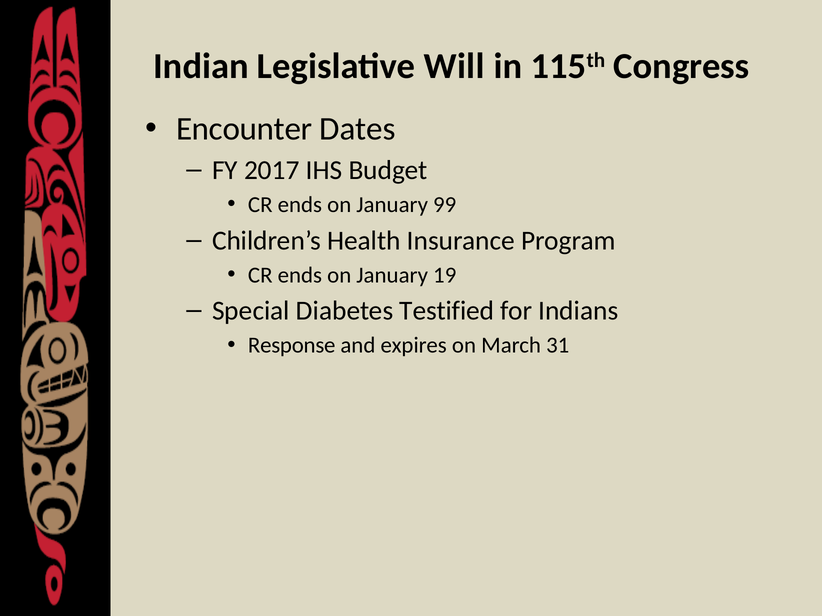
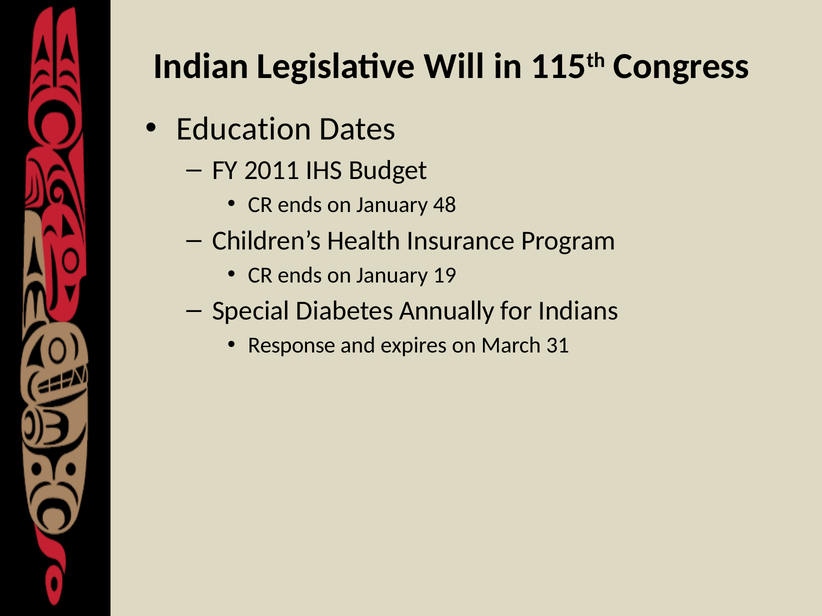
Encounter: Encounter -> Education (244, 129)
2017: 2017 -> 2011 (272, 170)
99: 99 -> 48 (445, 205)
Testified: Testified -> Annually (447, 311)
